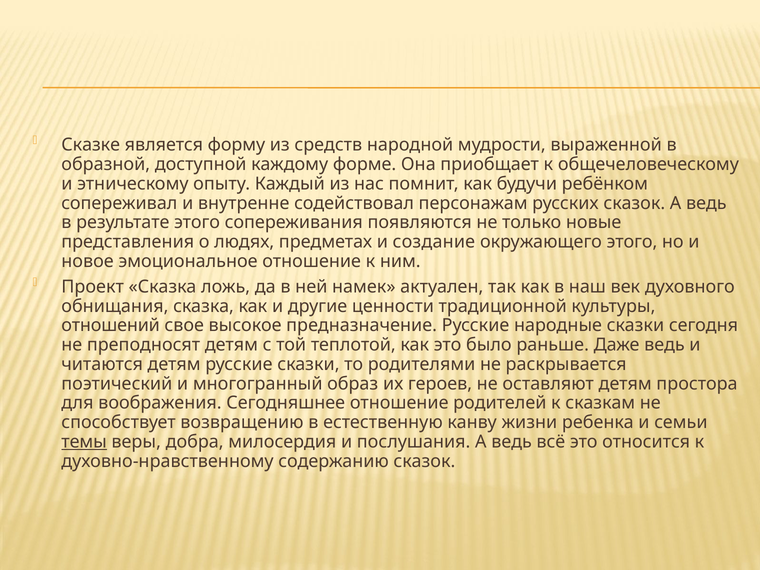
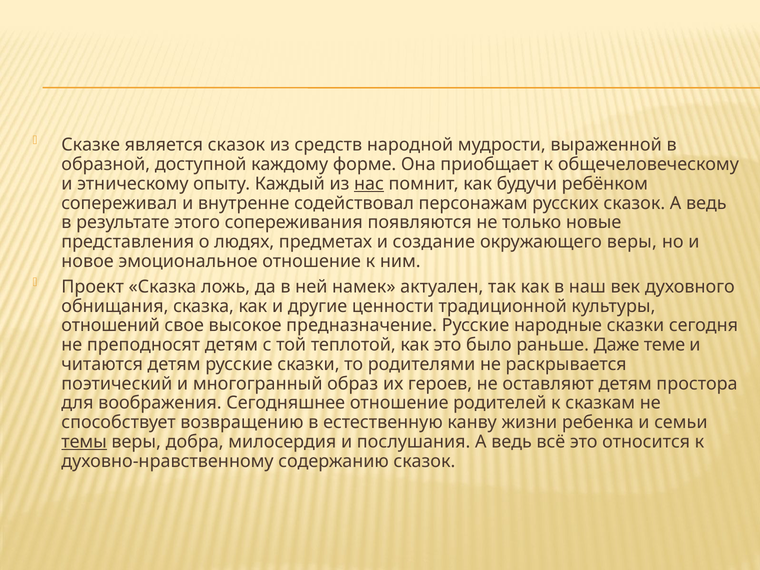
является форму: форму -> сказок (236, 145)
нас underline: none -> present (369, 184)
окружающего этого: этого -> веры (632, 242)
Даже ведь: ведь -> теме (665, 345)
